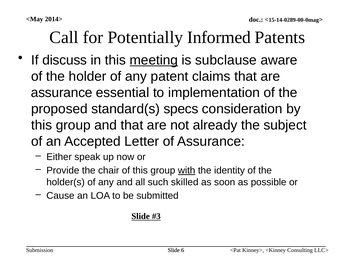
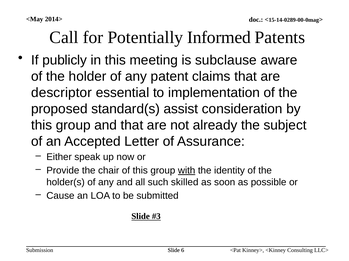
discuss: discuss -> publicly (65, 60)
meeting underline: present -> none (154, 60)
assurance: assurance -> descriptor (62, 93)
specs: specs -> assist (181, 109)
